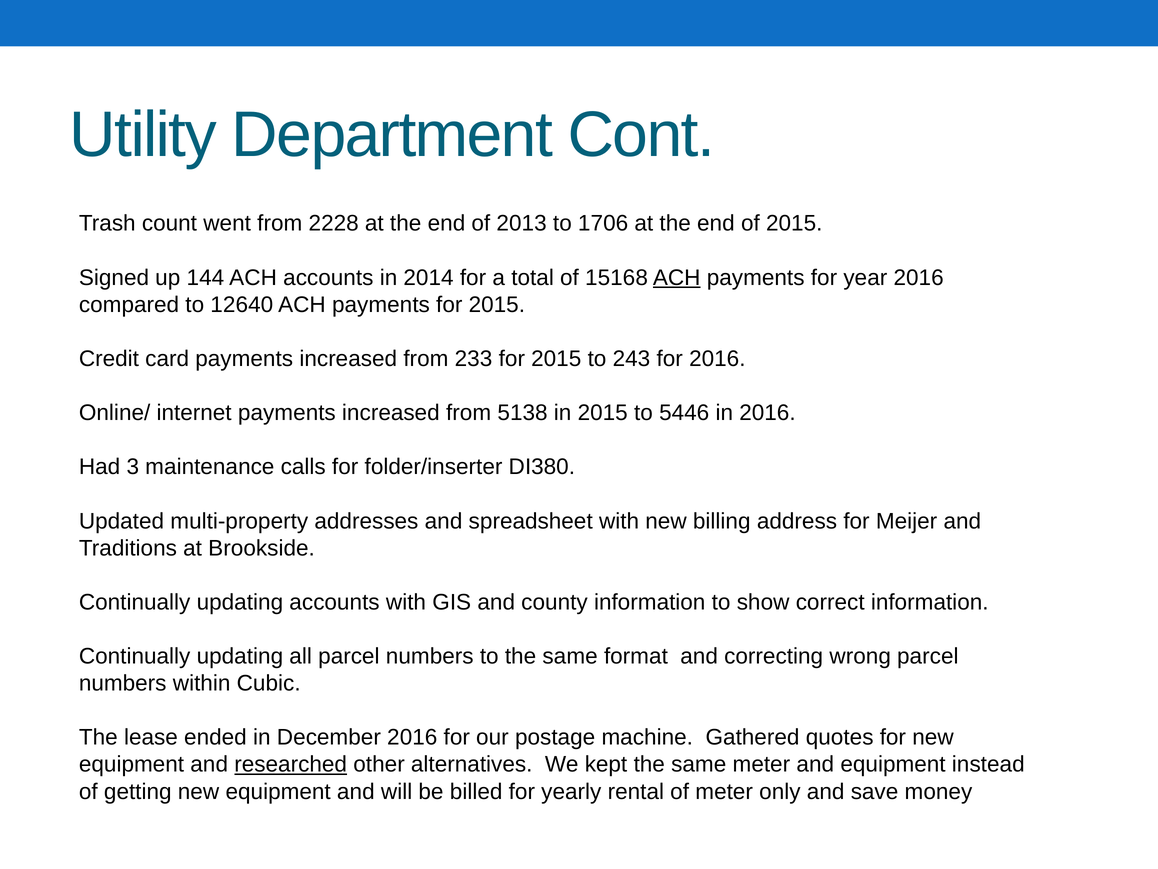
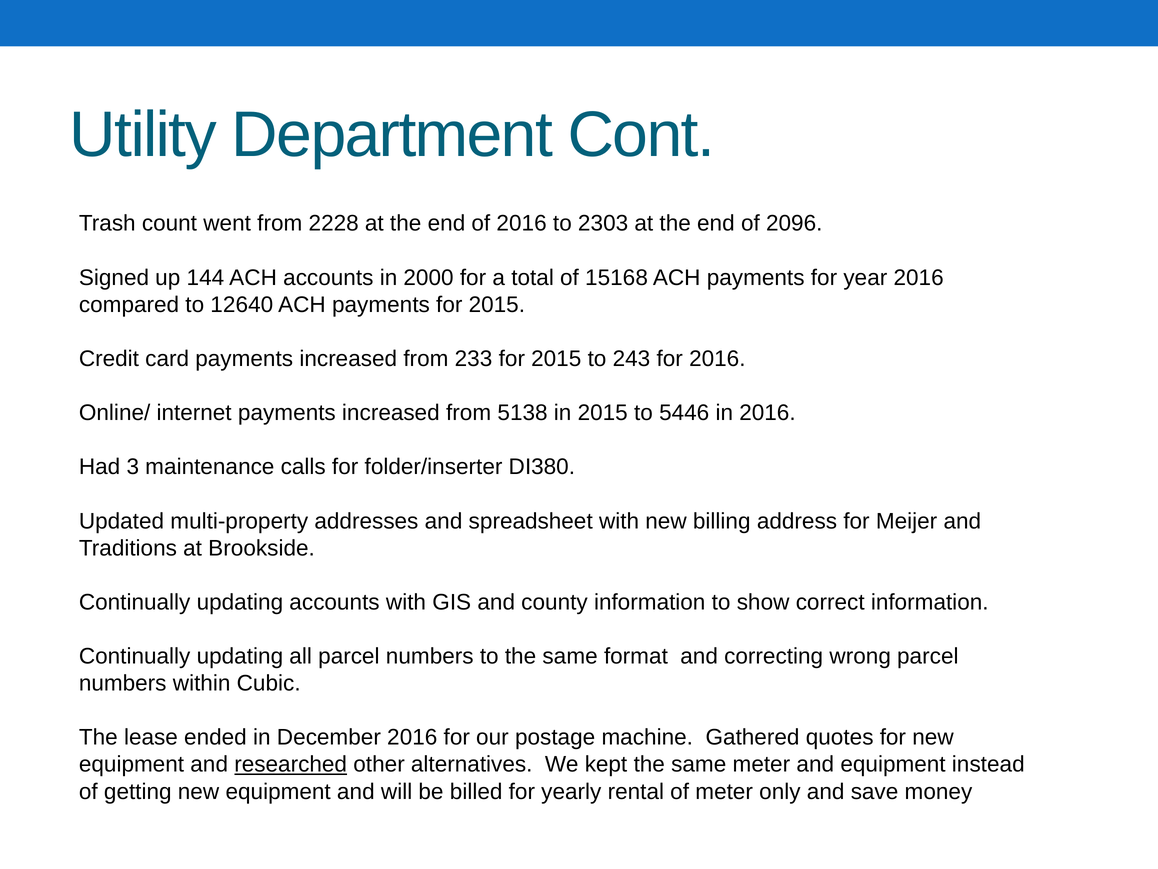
of 2013: 2013 -> 2016 (522, 223)
1706: 1706 -> 2303 (603, 223)
of 2015: 2015 -> 2096 (794, 223)
2014: 2014 -> 2000 (429, 277)
ACH underline: present -> none (677, 277)
